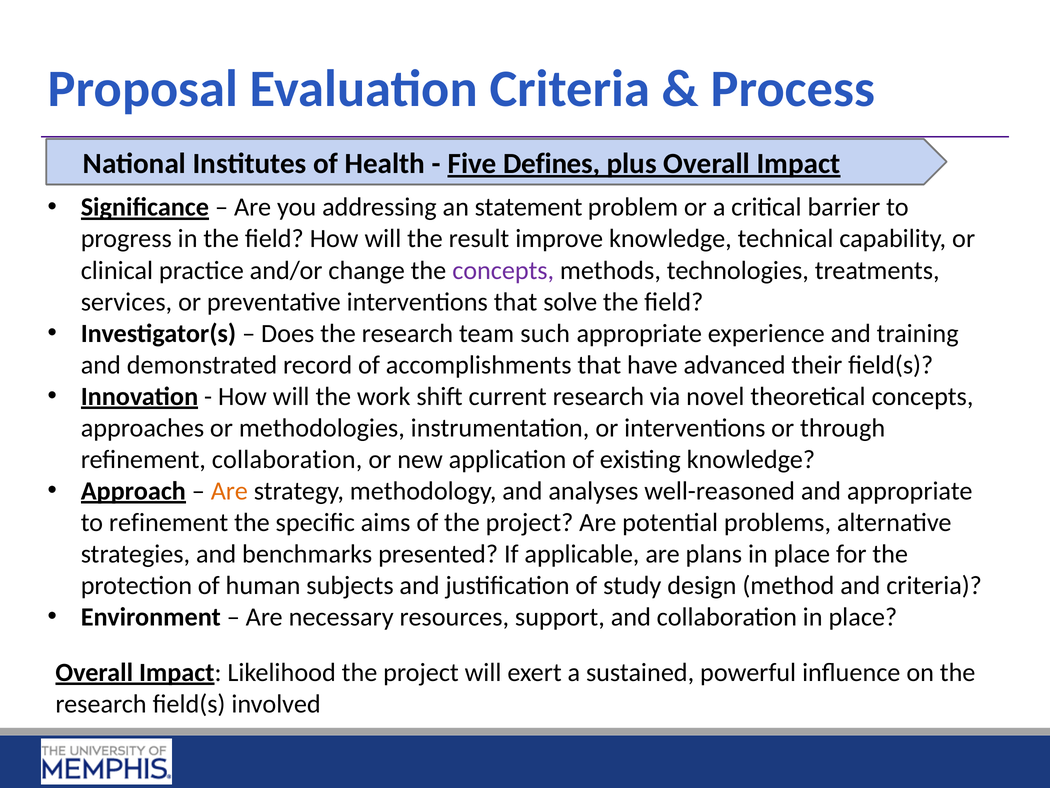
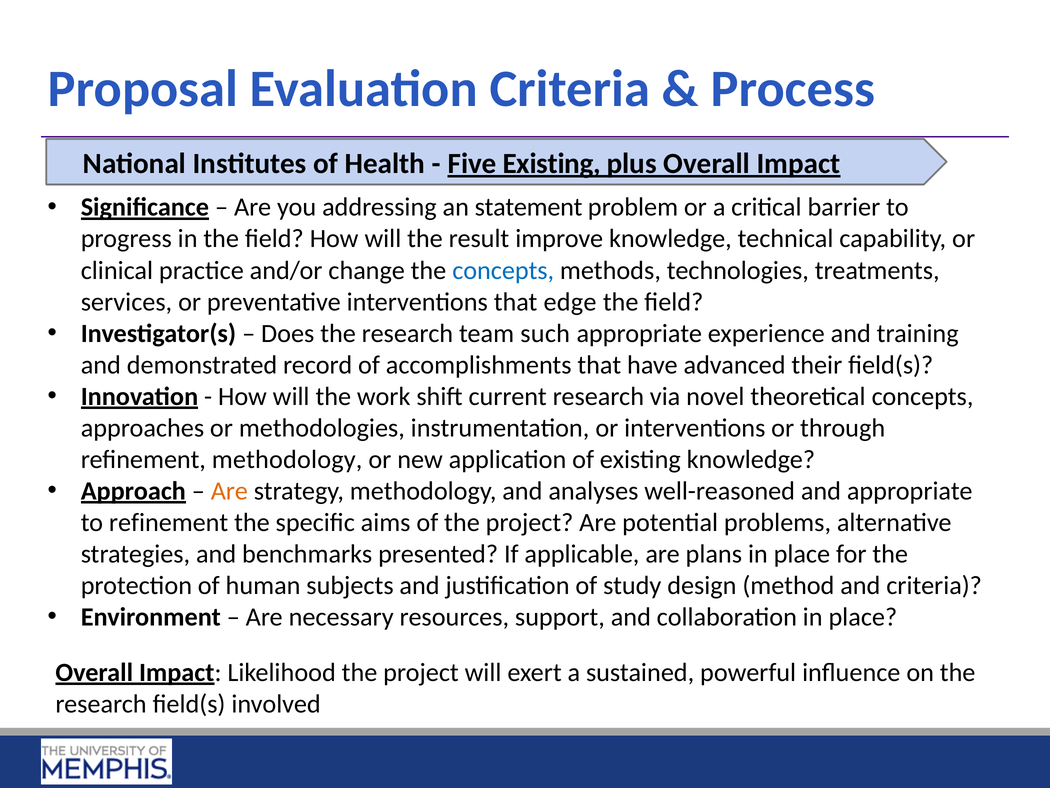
Five Defines: Defines -> Existing (552, 164)
concepts colour: purple -> blue (503, 270)
solve: solve -> edge (570, 302)
refinement collaboration: collaboration -> methodology (287, 459)
